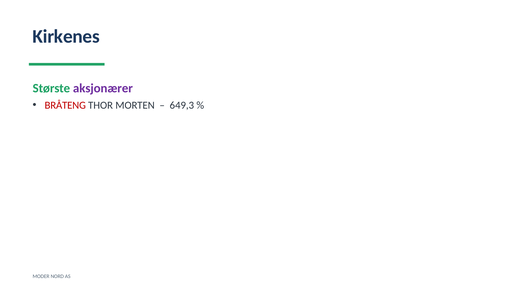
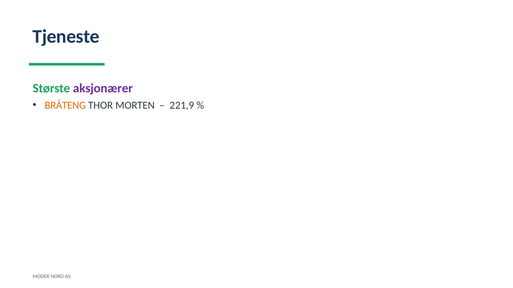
Kirkenes: Kirkenes -> Tjeneste (66, 37)
BRÅTENG colour: red -> orange (65, 105)
649,3: 649,3 -> 221,9 (182, 105)
